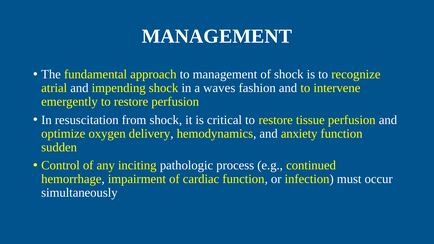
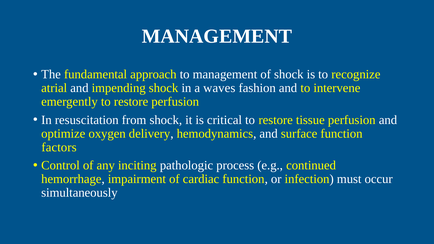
anxiety: anxiety -> surface (299, 134)
sudden: sudden -> factors (59, 147)
